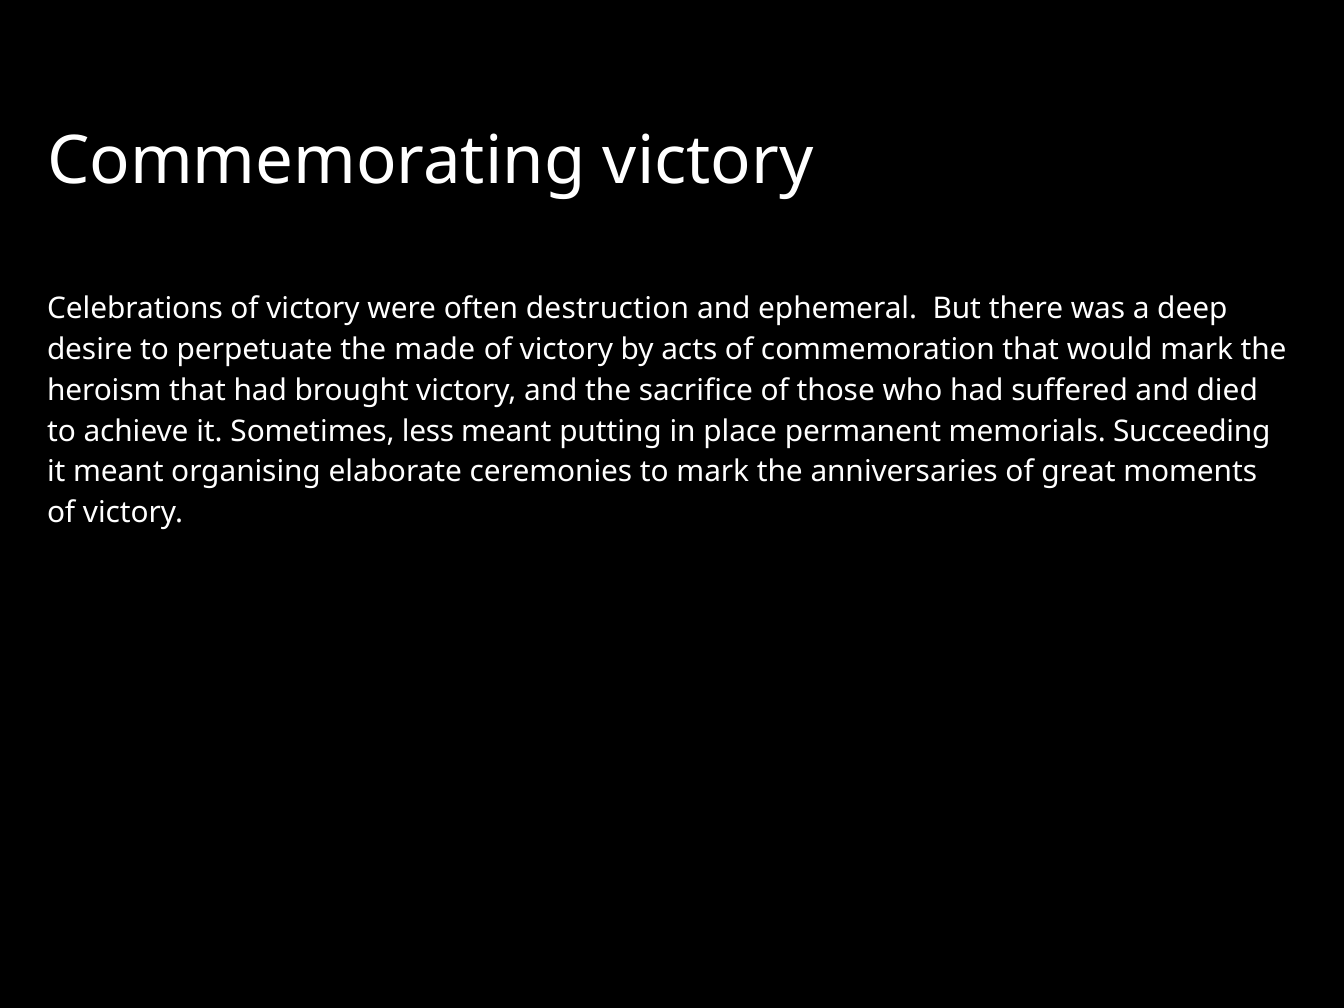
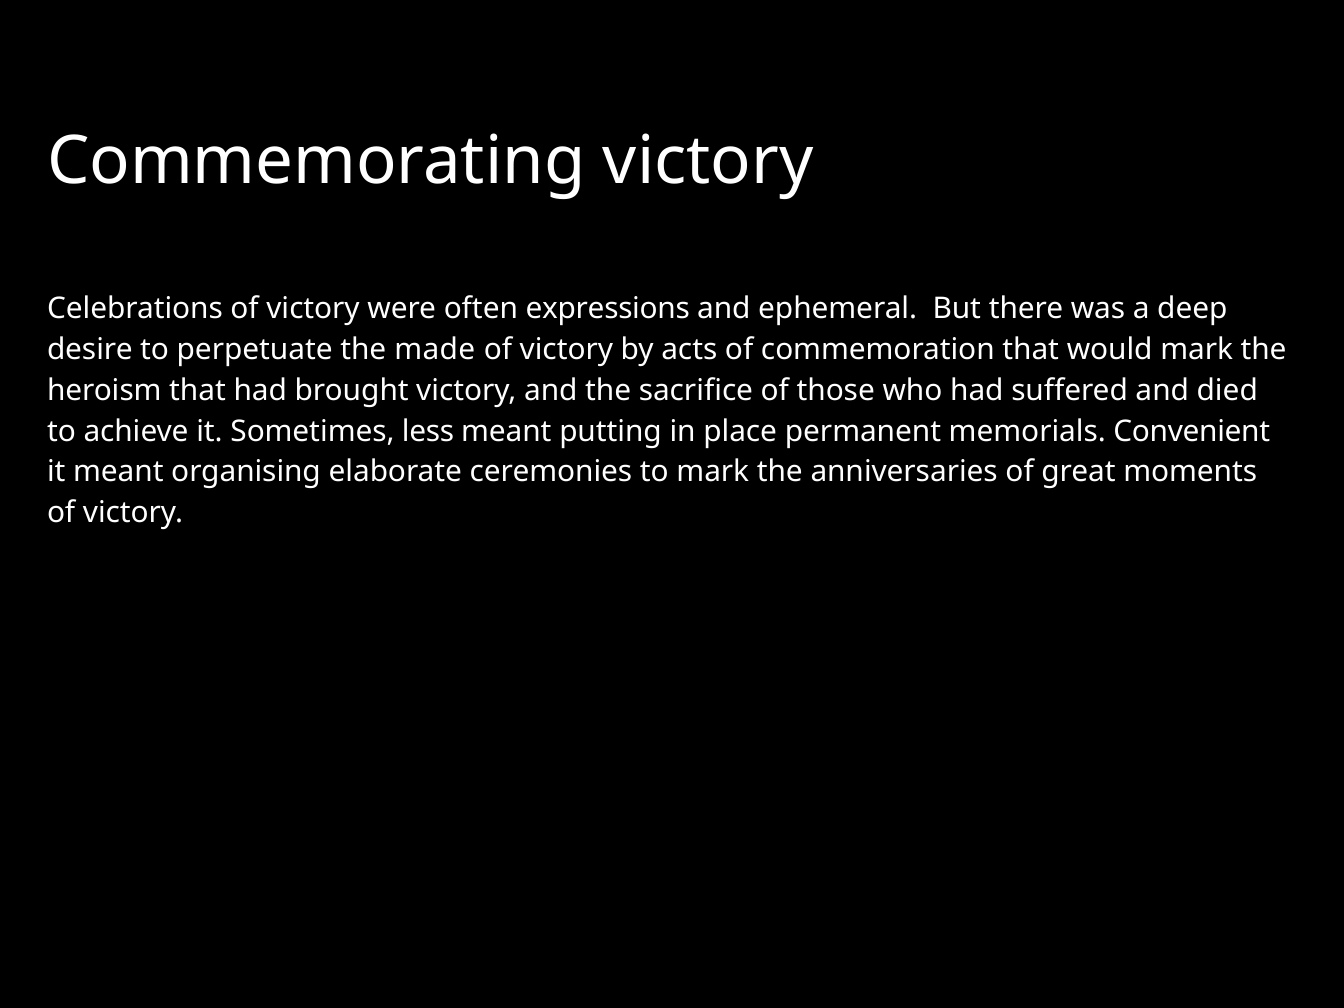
destruction: destruction -> expressions (608, 309)
Succeeding: Succeeding -> Convenient (1192, 431)
